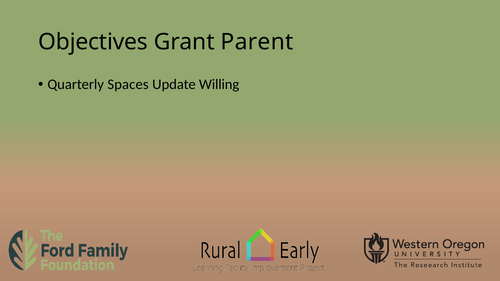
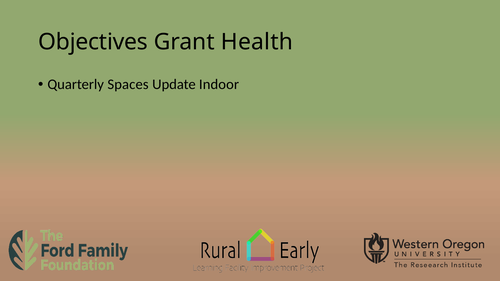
Parent: Parent -> Health (257, 42)
Willing: Willing -> Indoor (219, 85)
